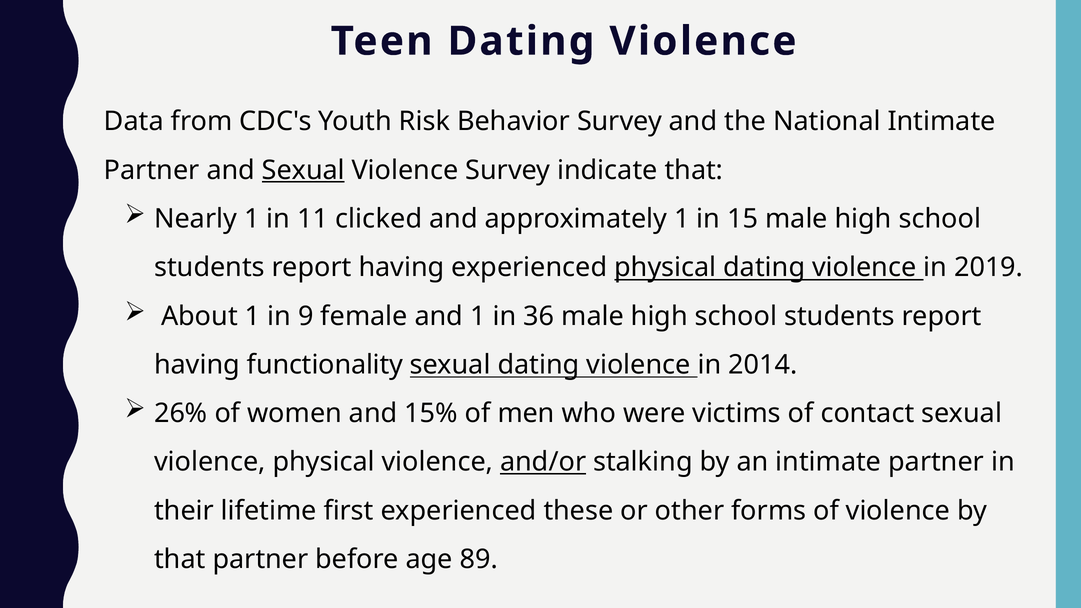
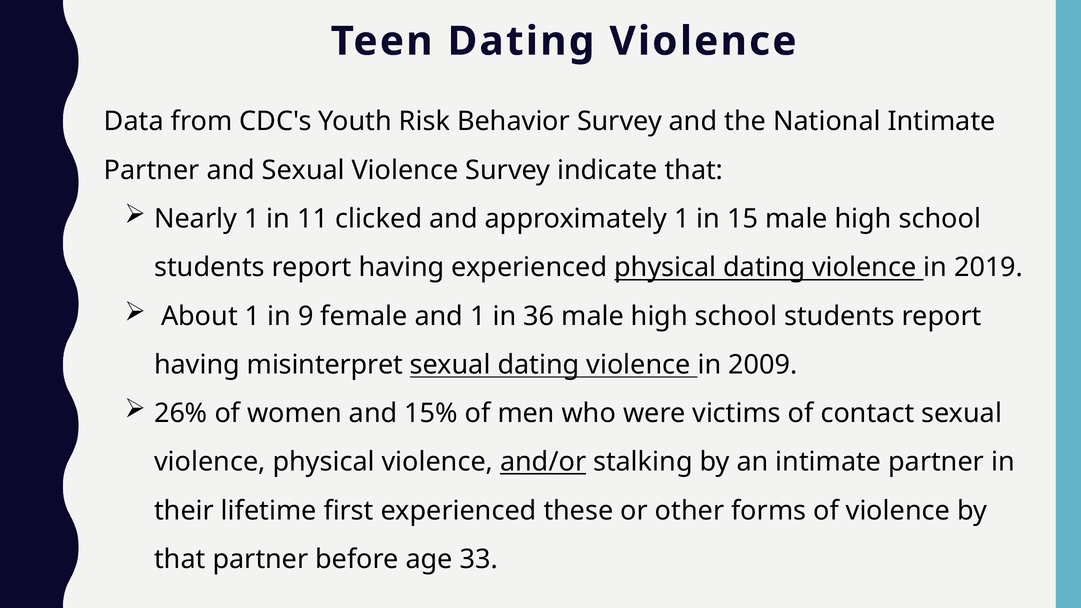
Sexual underline: present -> none (303, 170)
functionality: functionality -> misinterpret (325, 365)
2014: 2014 -> 2009 (763, 365)
89: 89 -> 33 (479, 559)
